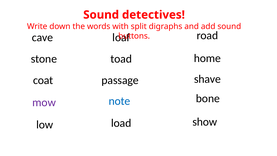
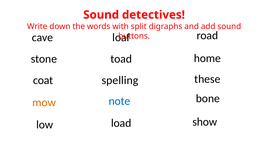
shave: shave -> these (207, 79)
passage: passage -> spelling (120, 80)
mow colour: purple -> orange (44, 102)
